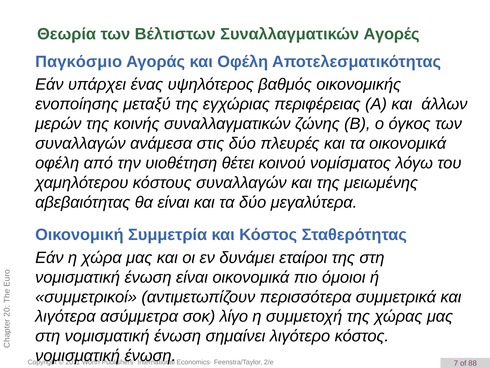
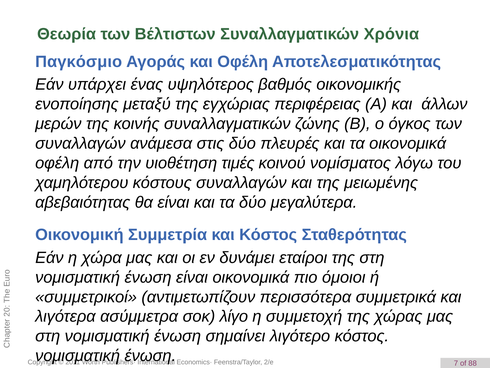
Αγορές: Αγορές -> Χρόνια (391, 34)
θέτει: θέτει -> τιμές (238, 163)
